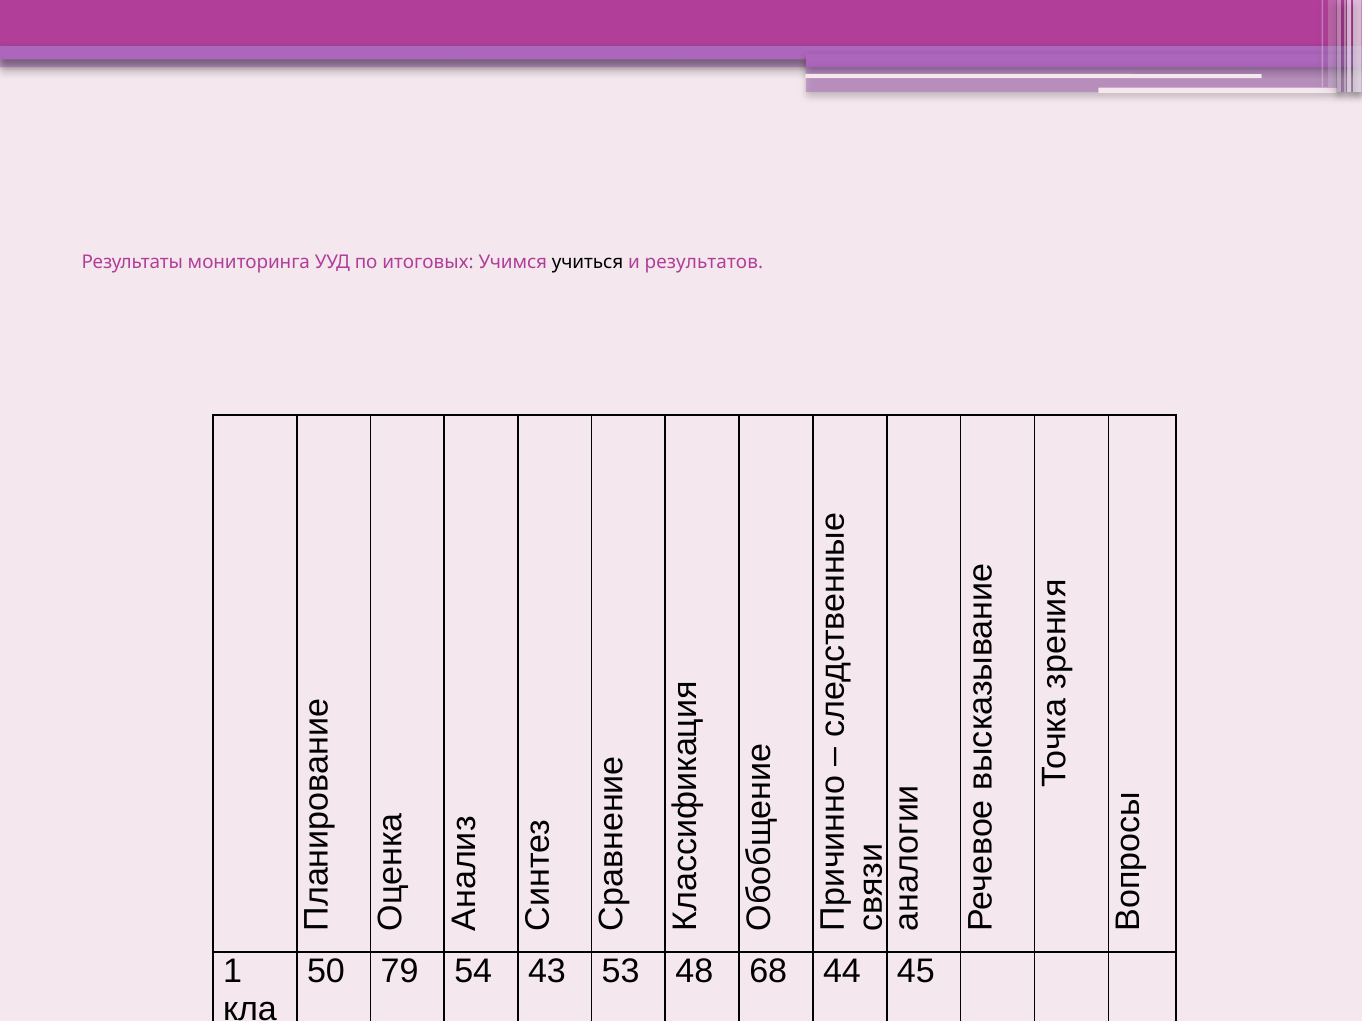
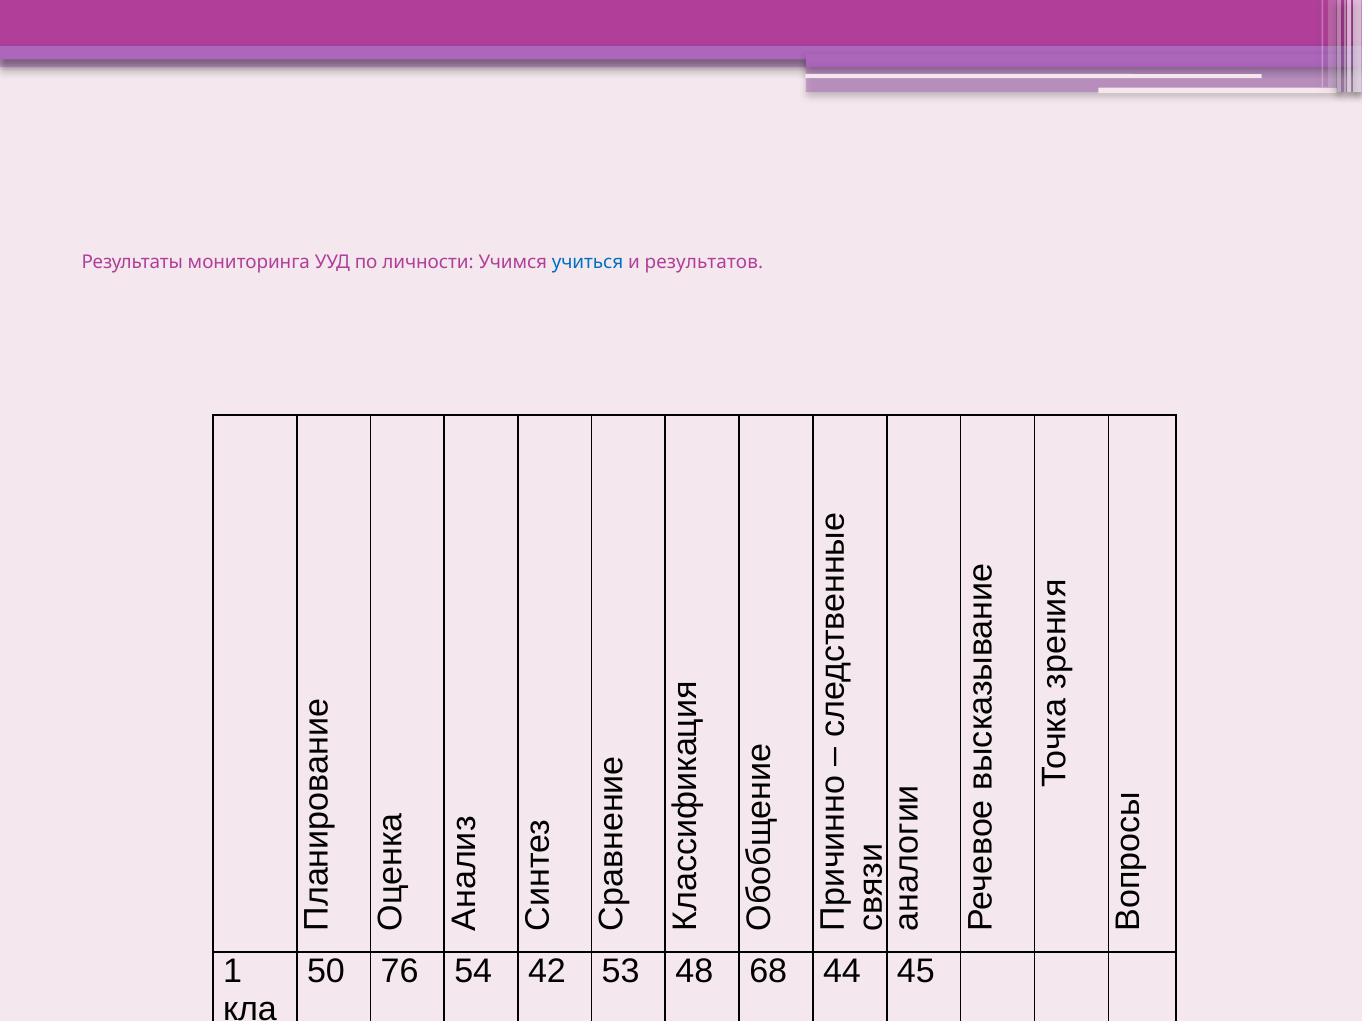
итоговых: итоговых -> личности (428, 262)
учиться colour: black -> blue (588, 262)
79: 79 -> 76 (400, 972)
43: 43 -> 42 (547, 972)
